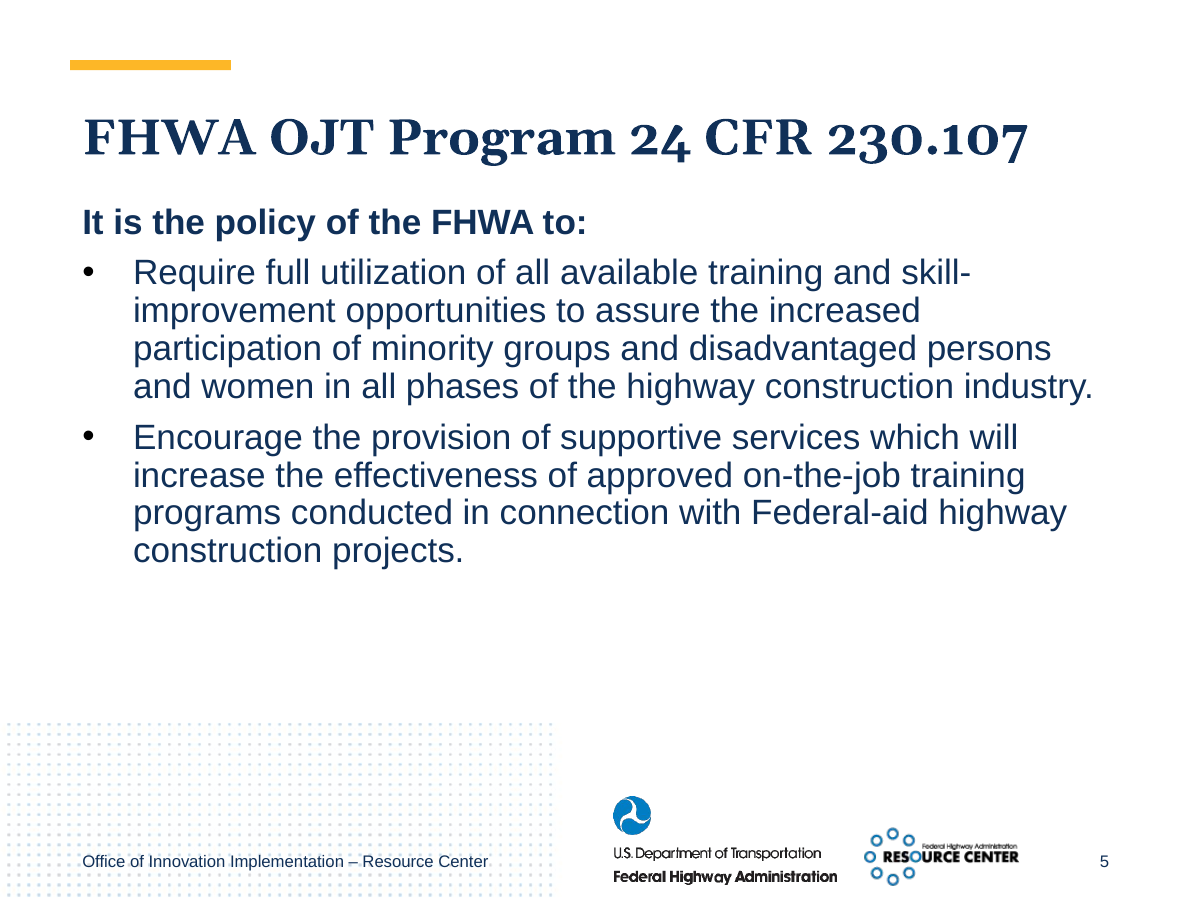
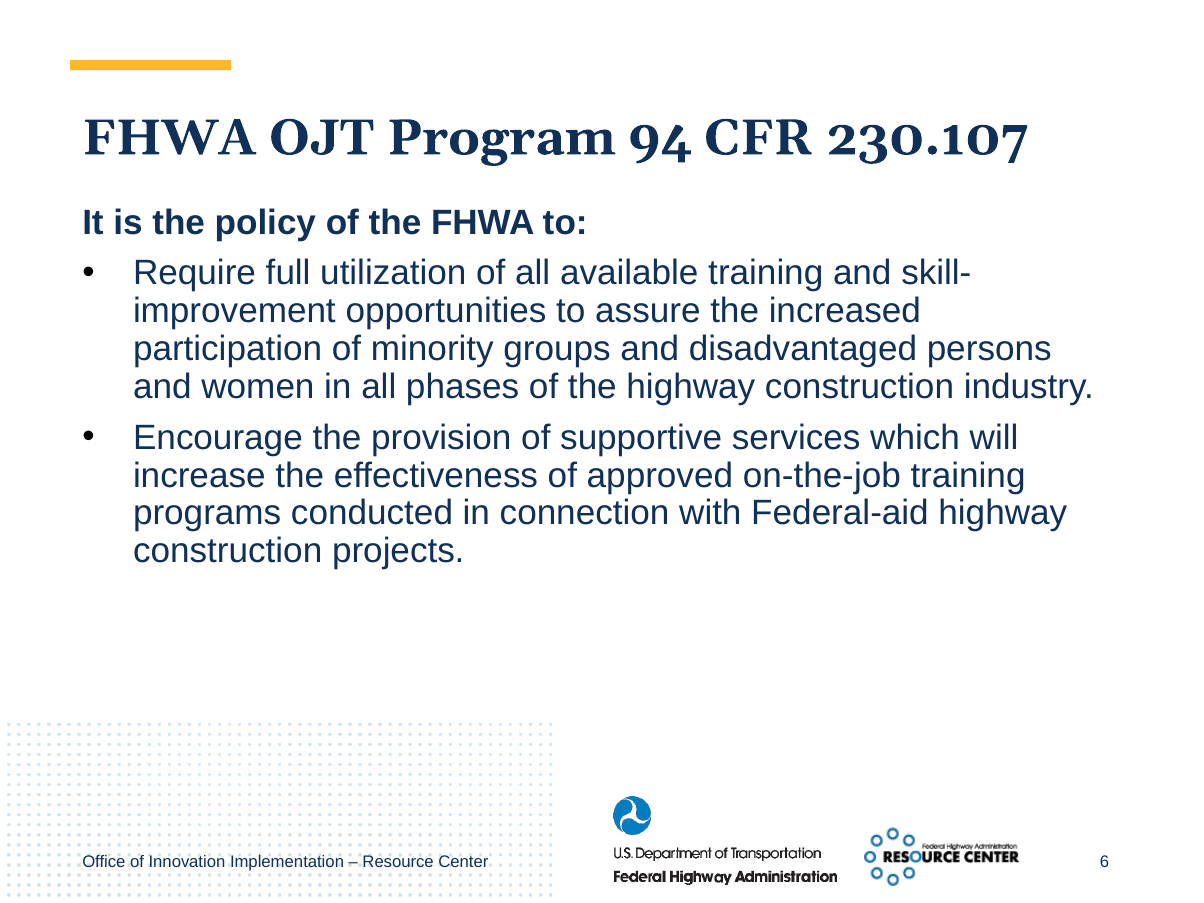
24: 24 -> 94 (660, 138)
5: 5 -> 6 (1105, 862)
